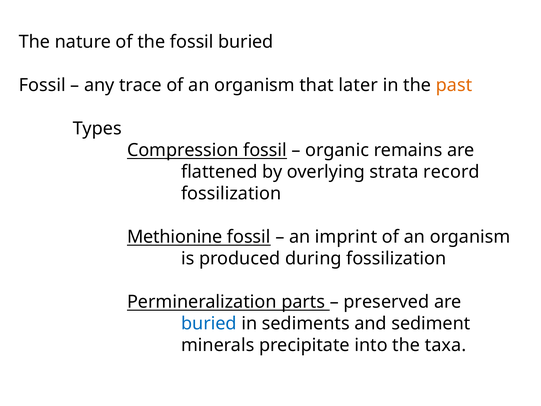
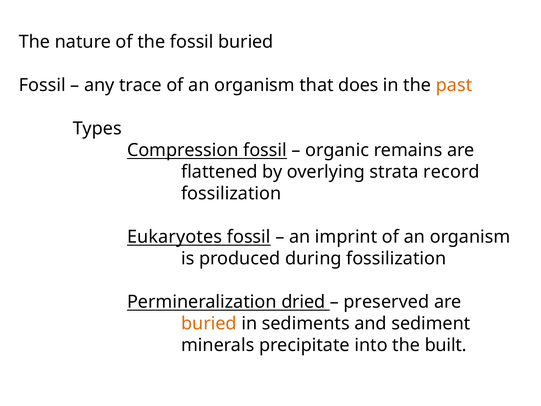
later: later -> does (358, 85)
Methionine: Methionine -> Eukaryotes (175, 237)
parts: parts -> dried (303, 302)
buried colour: blue -> orange (209, 323)
taxa: taxa -> built (446, 345)
